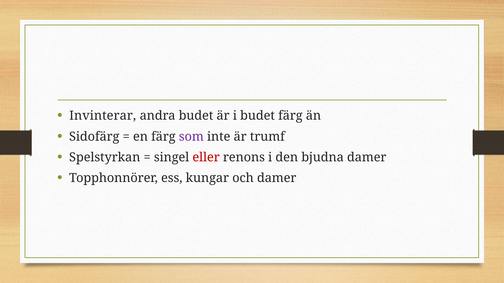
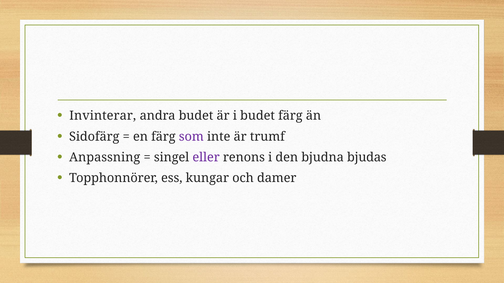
Spelstyrkan: Spelstyrkan -> Anpassning (105, 158)
eller colour: red -> purple (206, 158)
bjudna damer: damer -> bjudas (367, 158)
